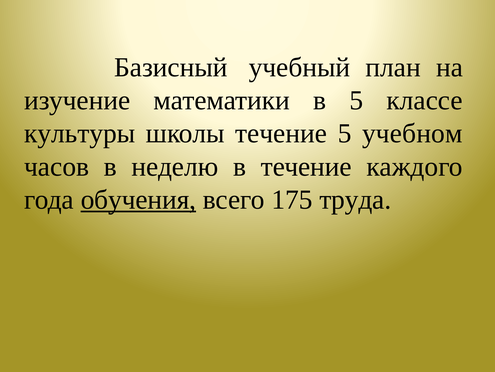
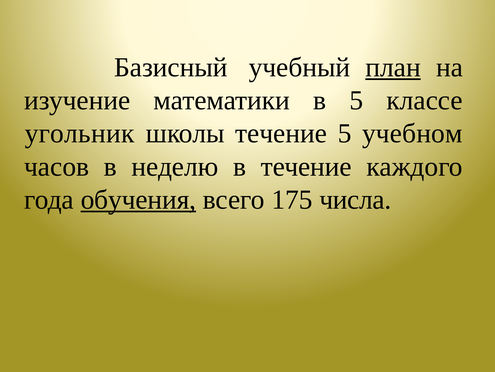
план underline: none -> present (393, 67)
культуры: культуры -> угольник (80, 133)
труда: труда -> числа (355, 199)
